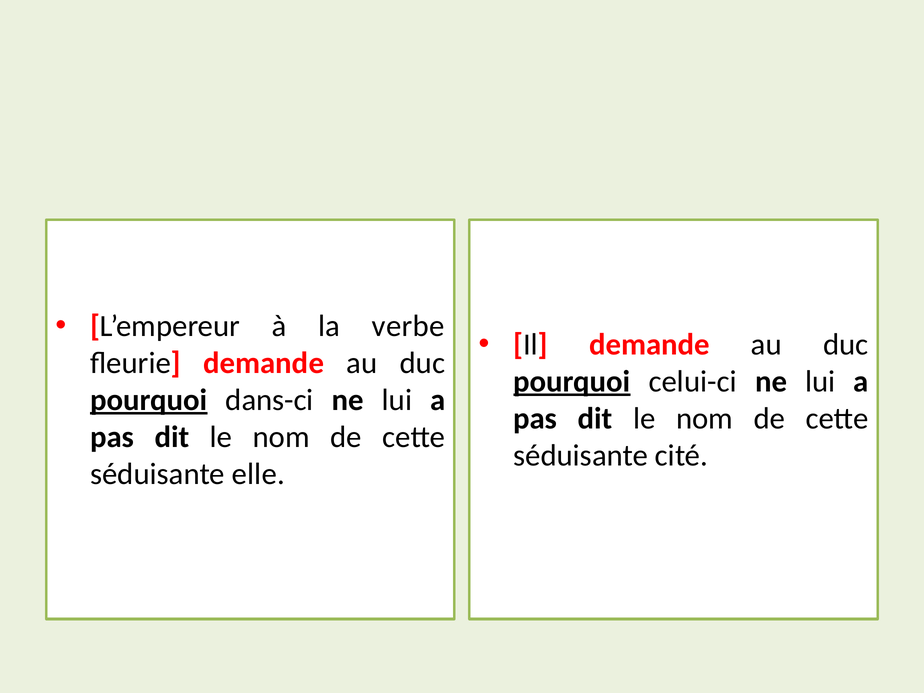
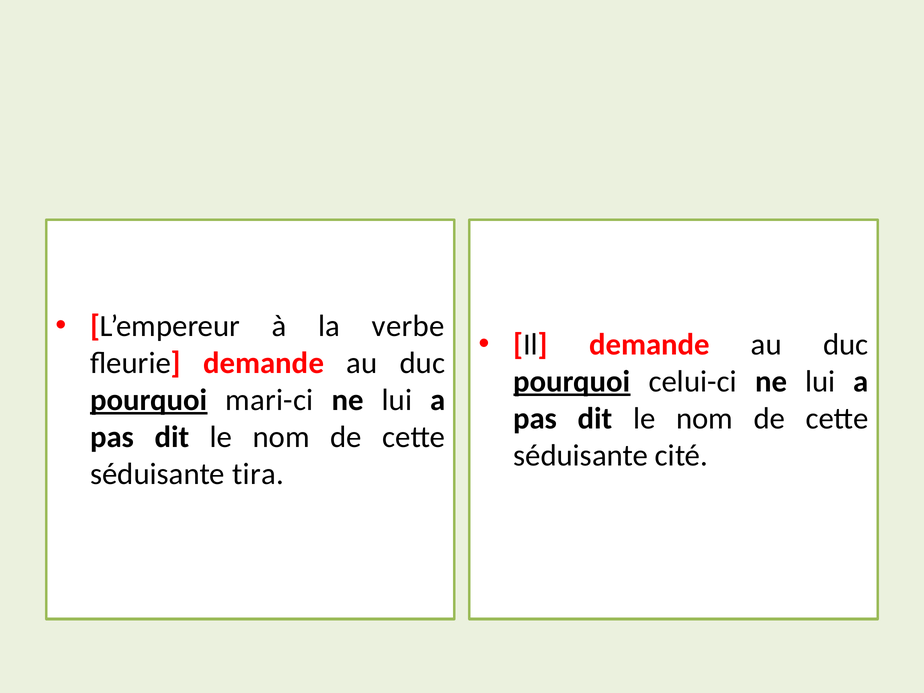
dans-ci: dans-ci -> mari-ci (269, 400)
elle: elle -> tira (258, 474)
